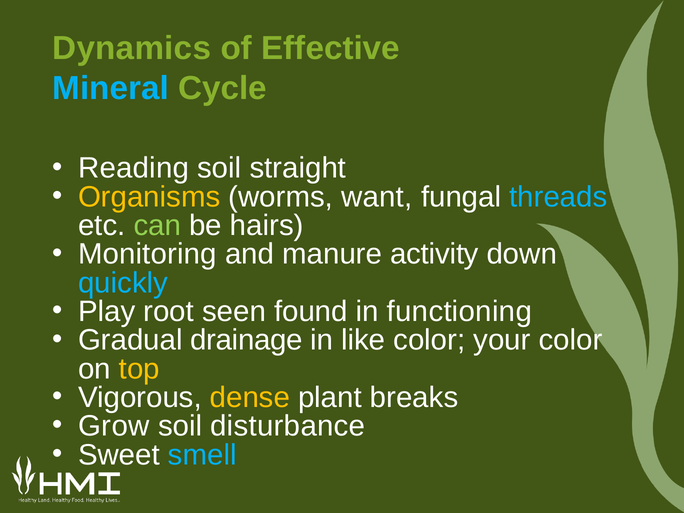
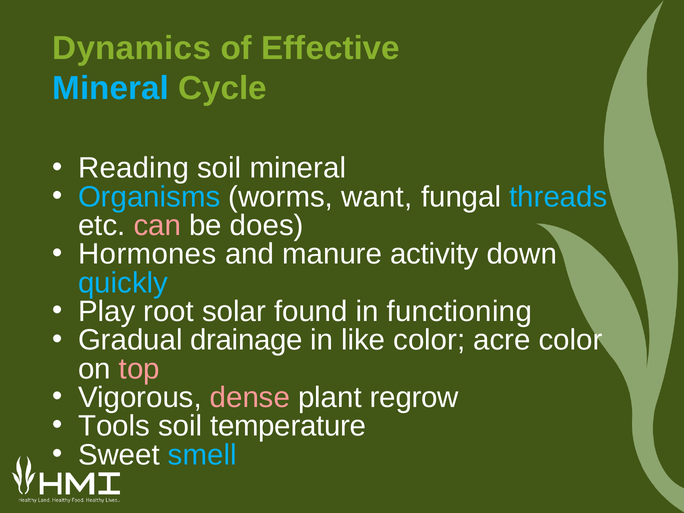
soil straight: straight -> mineral (298, 168)
Organisms colour: yellow -> light blue (149, 197)
can colour: light green -> pink (157, 226)
hairs: hairs -> does (267, 226)
Monitoring: Monitoring -> Hormones (147, 254)
seen: seen -> solar (234, 312)
your: your -> acre (502, 340)
top colour: yellow -> pink (139, 369)
dense colour: yellow -> pink (250, 397)
breaks: breaks -> regrow (414, 397)
Grow: Grow -> Tools (114, 426)
disturbance: disturbance -> temperature (288, 426)
